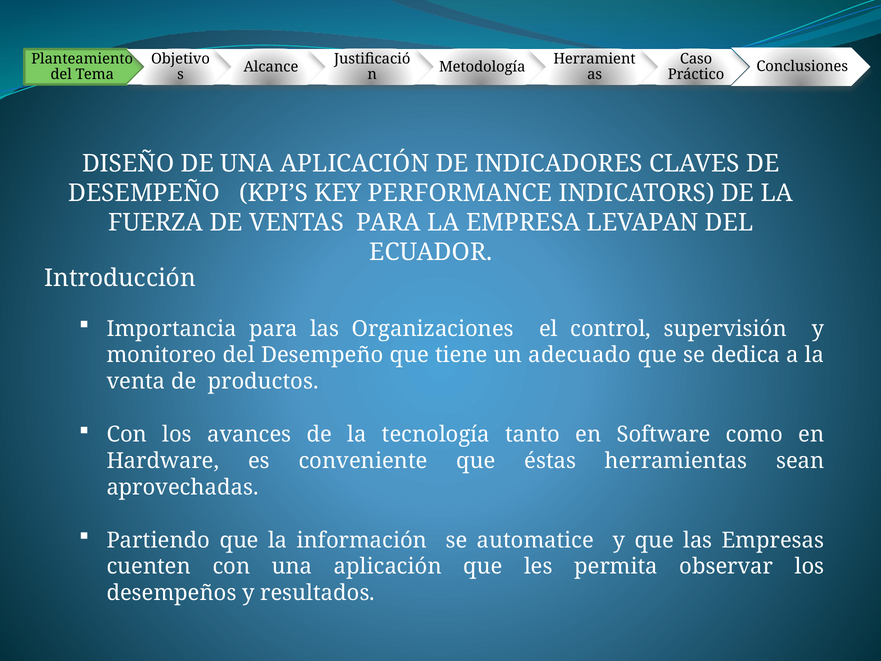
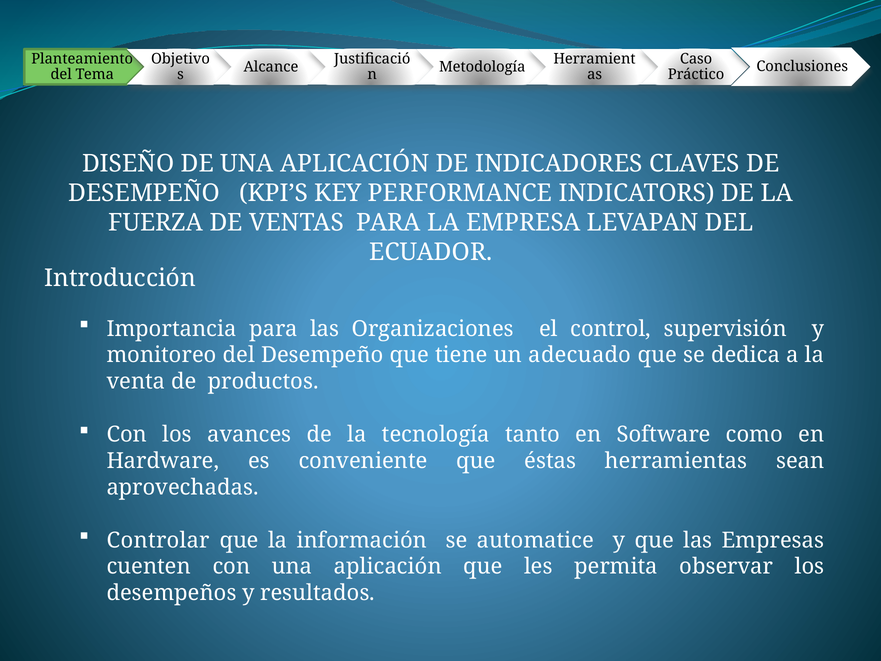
Partiendo: Partiendo -> Controlar (158, 540)
